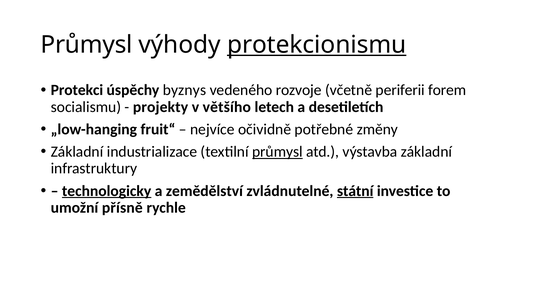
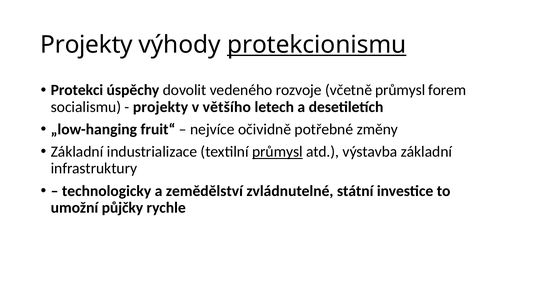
Průmysl: Průmysl -> Projekty (87, 45)
byznys: byznys -> dovolit (185, 90)
včetně periferii: periferii -> průmysl (400, 90)
technologicky underline: present -> none (107, 191)
státní underline: present -> none (355, 191)
přísně: přísně -> půjčky (122, 208)
